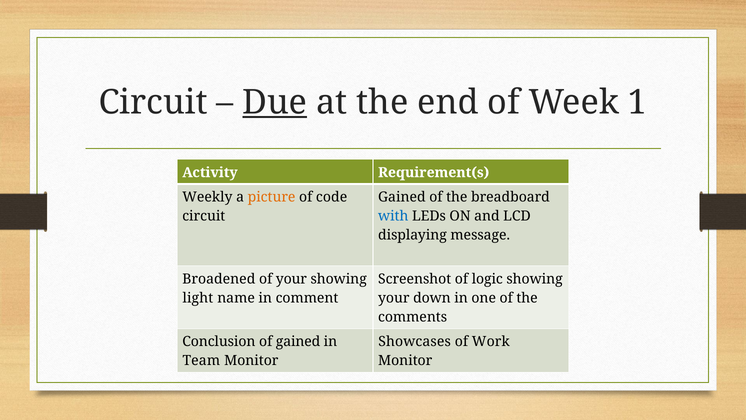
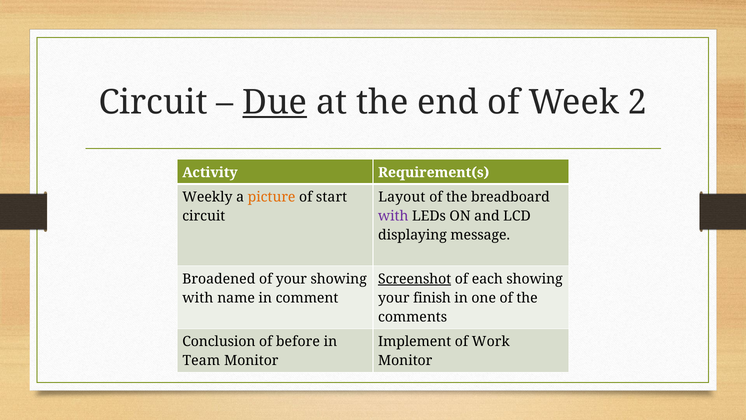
1: 1 -> 2 (637, 102)
code: code -> start (332, 197)
Gained: Gained -> Layout (402, 197)
with colour: blue -> purple (393, 216)
Screenshot underline: none -> present (415, 279)
logic: logic -> each (487, 279)
light: light -> with (198, 298)
down: down -> finish (432, 298)
of gained: gained -> before (298, 341)
Showcases: Showcases -> Implement (415, 341)
